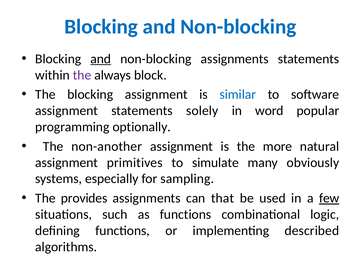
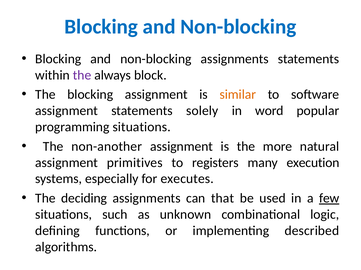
and underline: present -> none (101, 59)
similar colour: blue -> orange (238, 95)
programming optionally: optionally -> situations (142, 127)
simulate: simulate -> registers (215, 163)
obviously: obviously -> execution (313, 163)
sampling: sampling -> executes (187, 179)
provides: provides -> deciding (84, 199)
as functions: functions -> unknown (186, 215)
